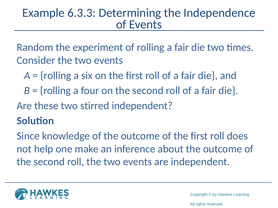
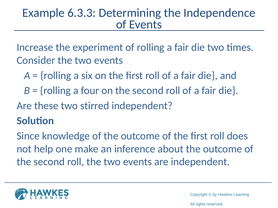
Random: Random -> Increase (35, 48)
